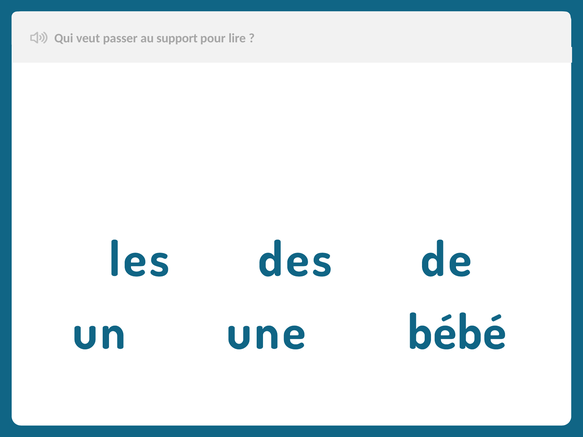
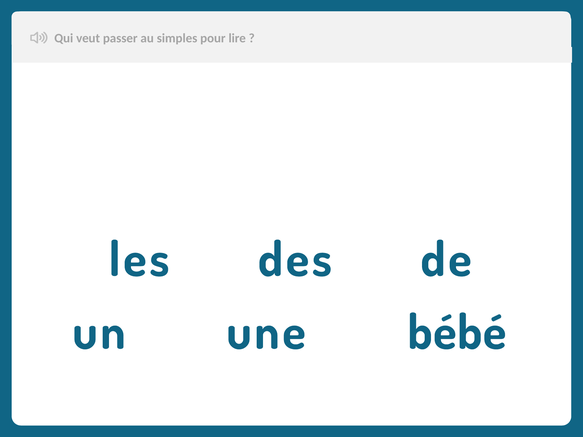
support: support -> simples (177, 38)
